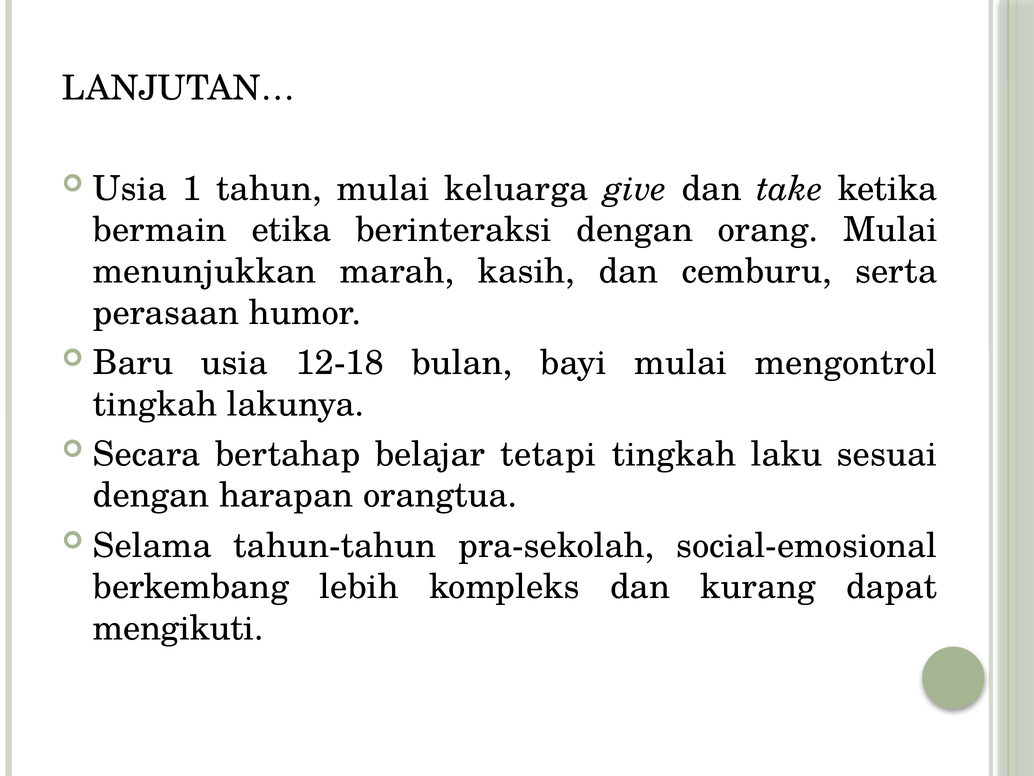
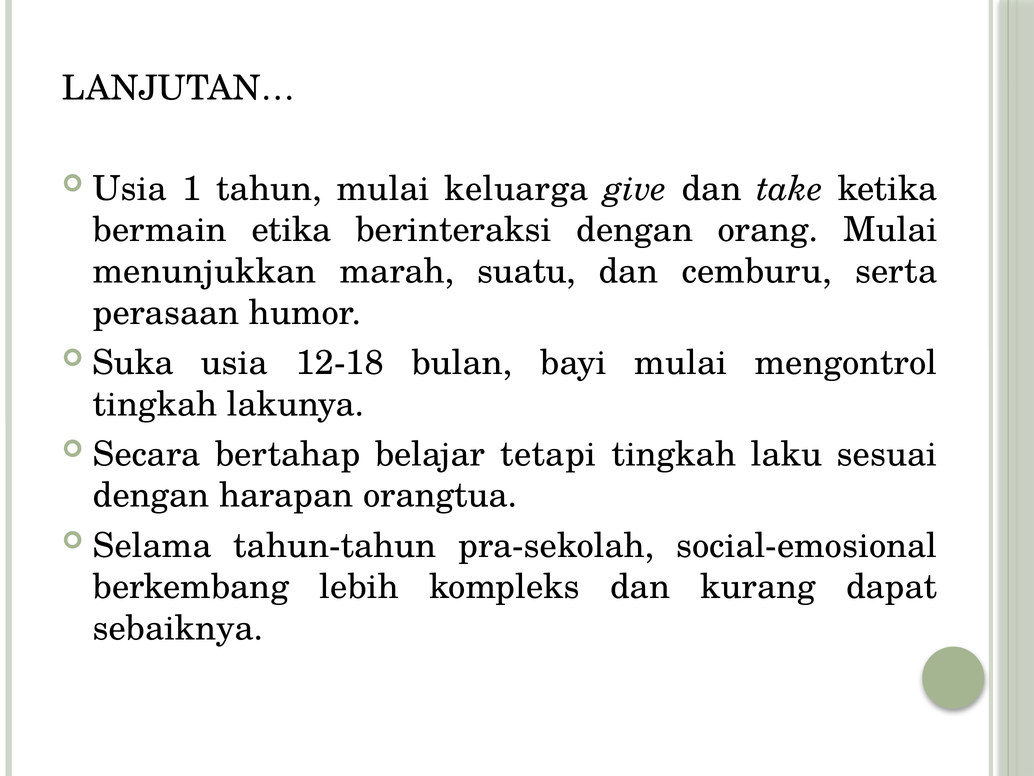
kasih: kasih -> suatu (527, 271)
Baru: Baru -> Suka (133, 363)
mengikuti: mengikuti -> sebaiknya (178, 628)
